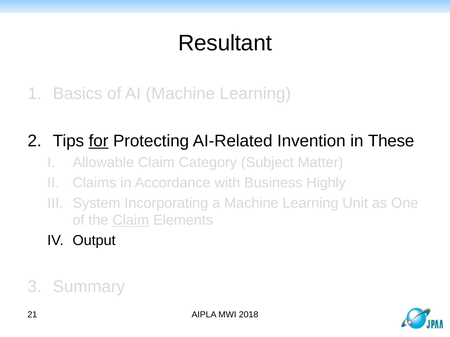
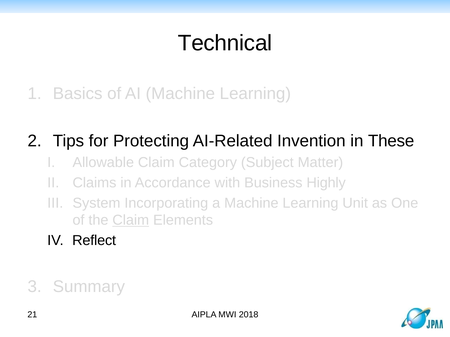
Resultant: Resultant -> Technical (225, 43)
for underline: present -> none (99, 141)
Output: Output -> Reflect (94, 241)
